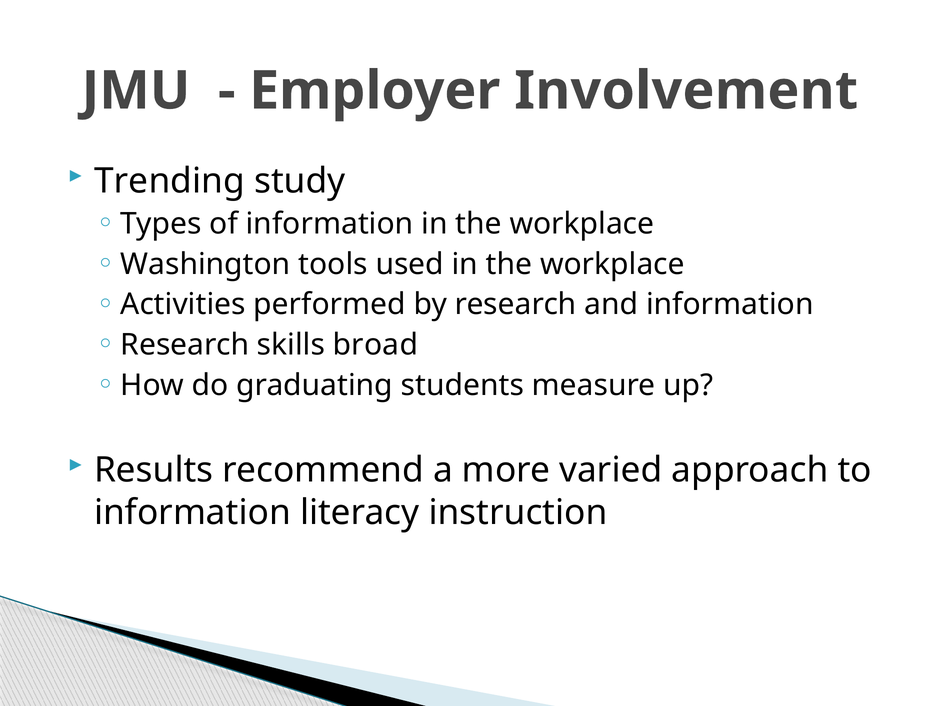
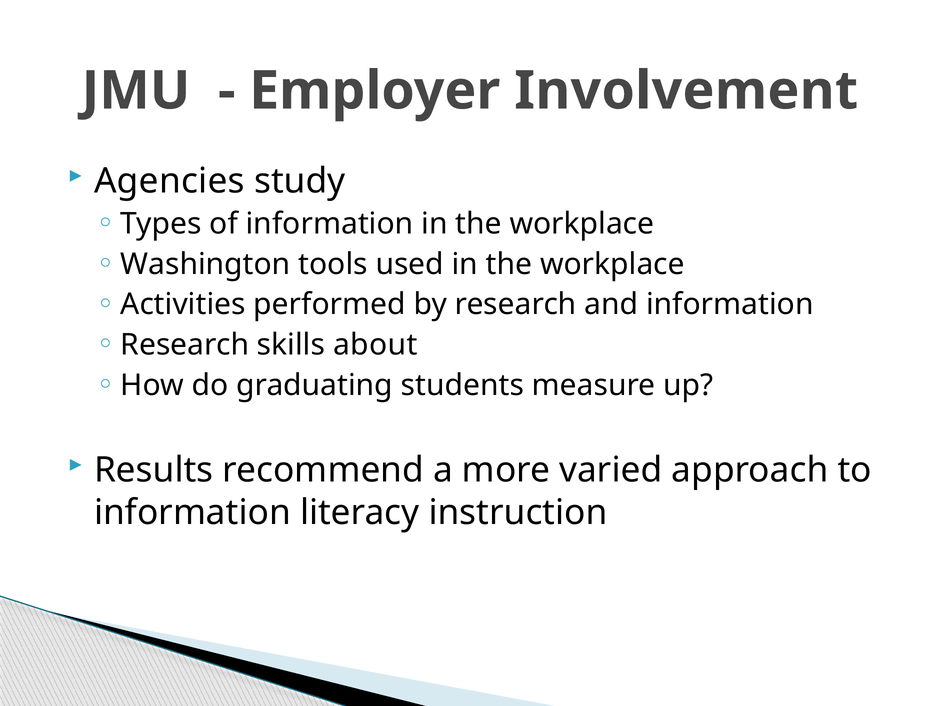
Trending: Trending -> Agencies (169, 181)
broad: broad -> about (375, 345)
